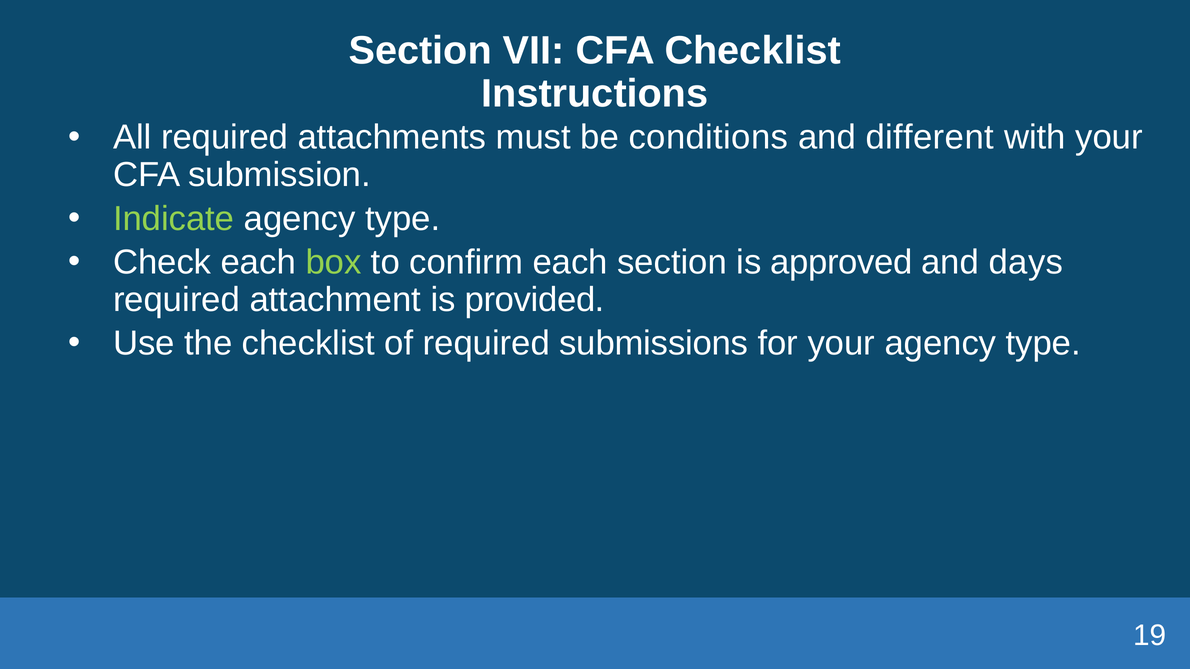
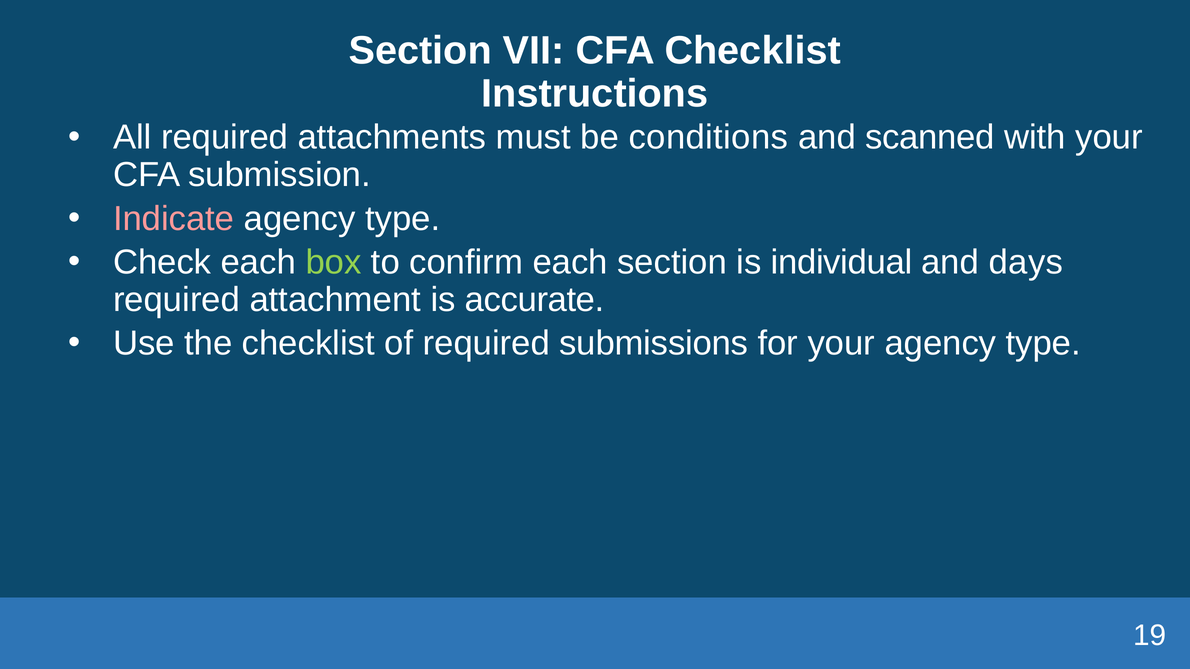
different: different -> scanned (930, 138)
Indicate colour: light green -> pink (174, 219)
approved: approved -> individual (842, 262)
provided: provided -> accurate (535, 300)
